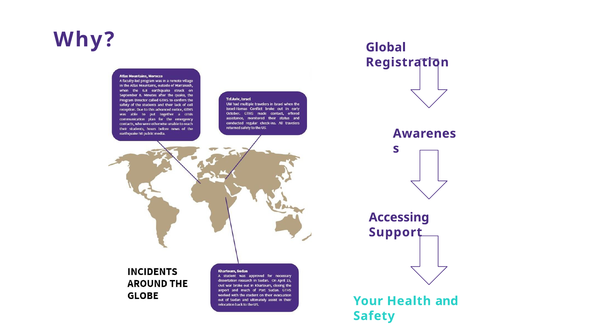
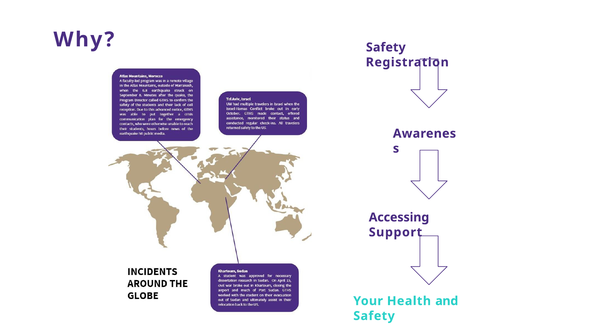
Why Global: Global -> Safety (386, 47)
